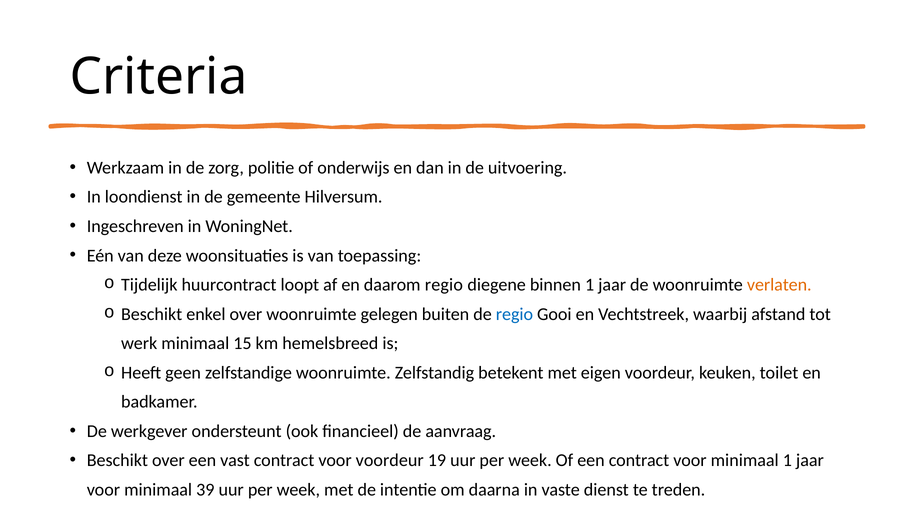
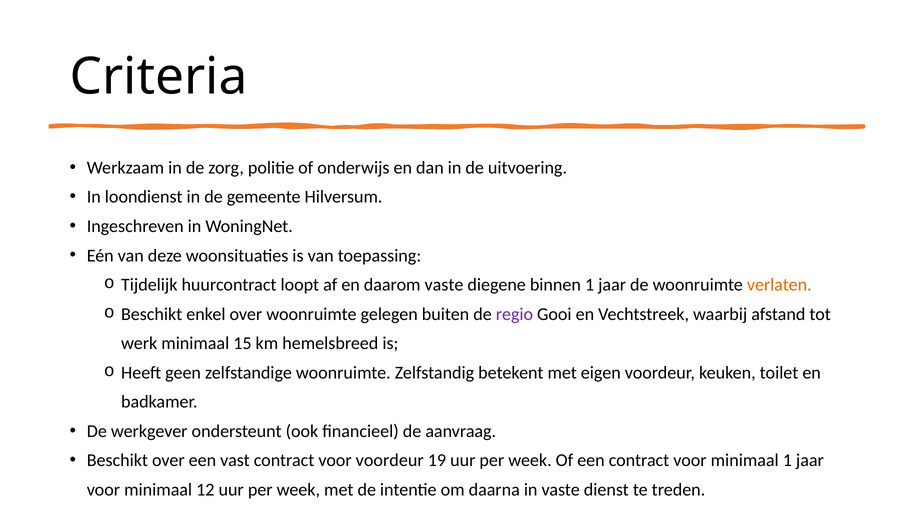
daarom regio: regio -> vaste (444, 285)
regio colour: blue -> purple (514, 314)
39: 39 -> 12 (205, 490)
